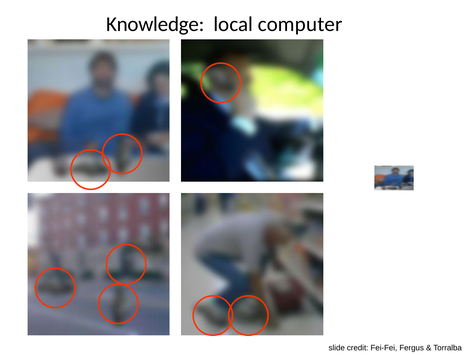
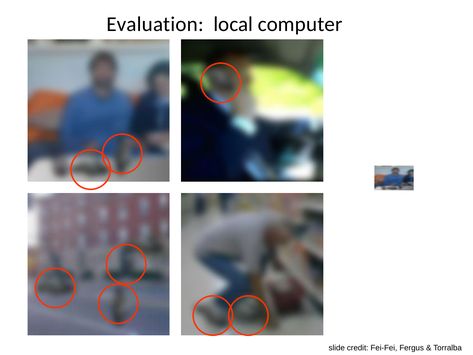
Knowledge: Knowledge -> Evaluation (155, 24)
